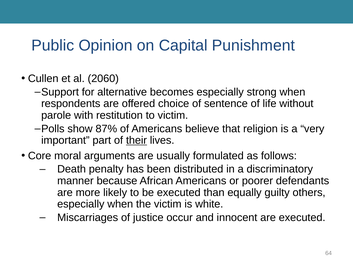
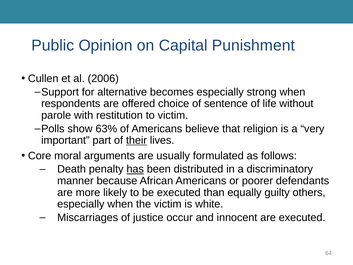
2060: 2060 -> 2006 (103, 78)
87%: 87% -> 63% (106, 129)
has underline: none -> present (135, 169)
